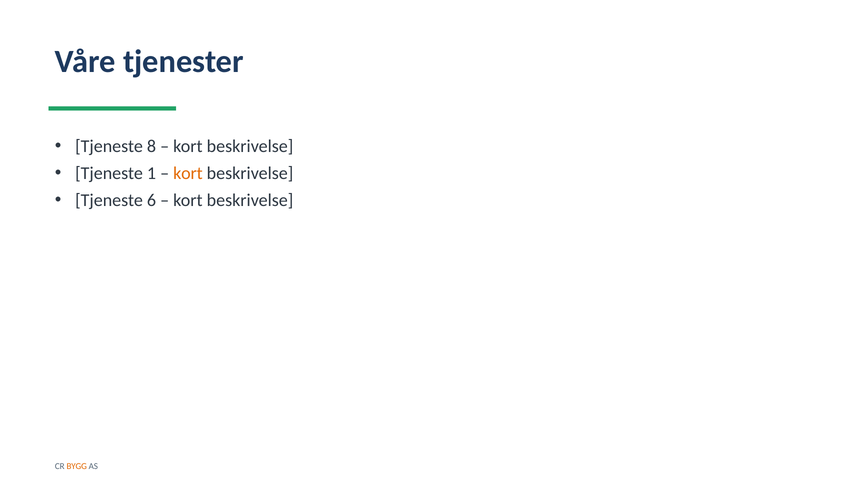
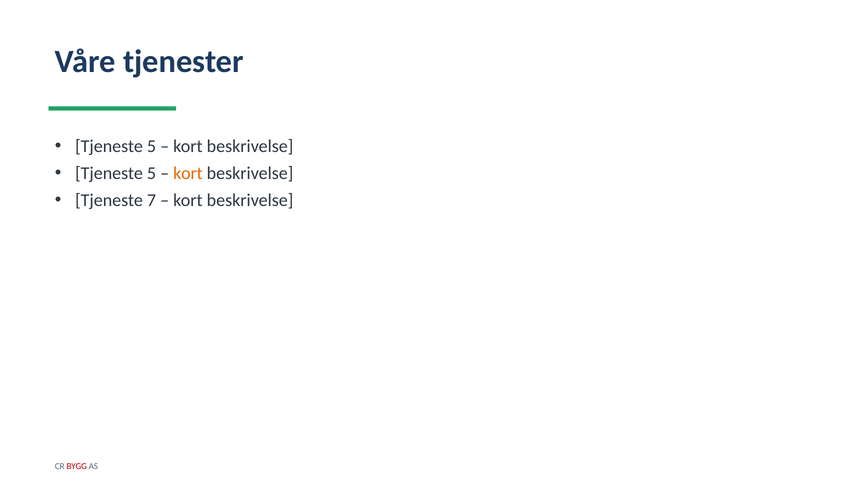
8: 8 -> 5 (151, 146)
1: 1 -> 5 (151, 173)
6: 6 -> 7 (151, 200)
BYGG colour: orange -> red (77, 466)
